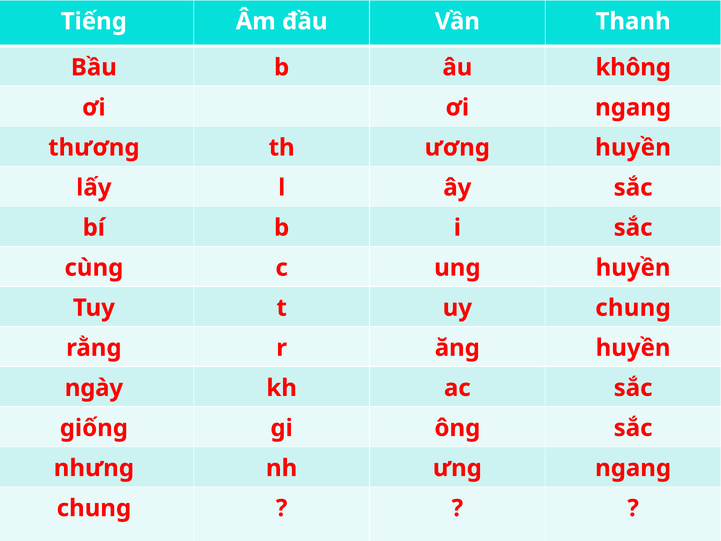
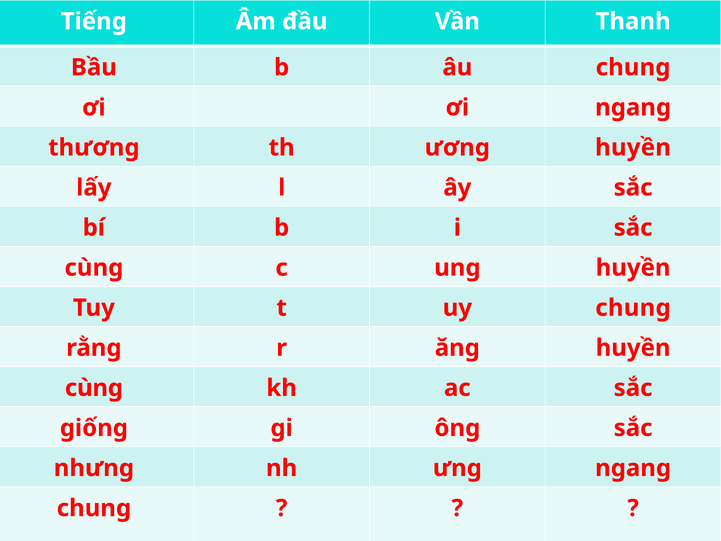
âu không: không -> chung (633, 67)
ngày: ngày -> cùng (94, 388)
